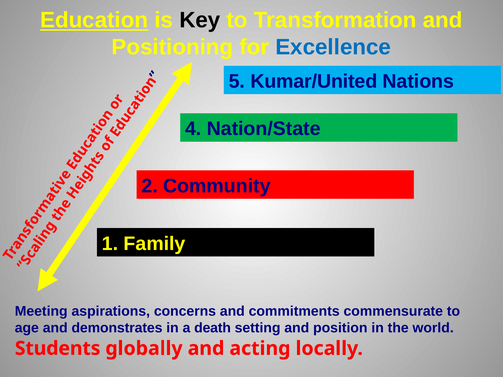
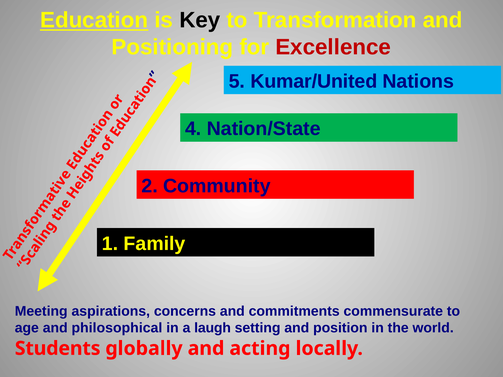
Excellence colour: blue -> red (333, 47)
demonstrates: demonstrates -> philosophical (117, 328)
death: death -> laugh (213, 328)
